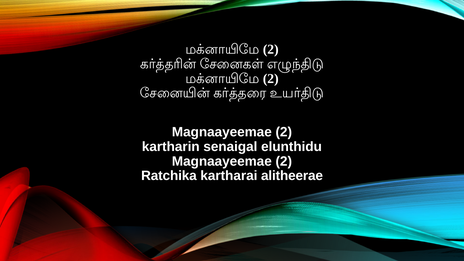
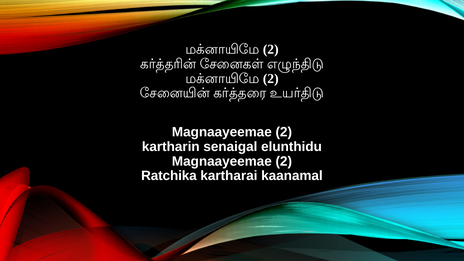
alitheerae: alitheerae -> kaanamal (292, 176)
